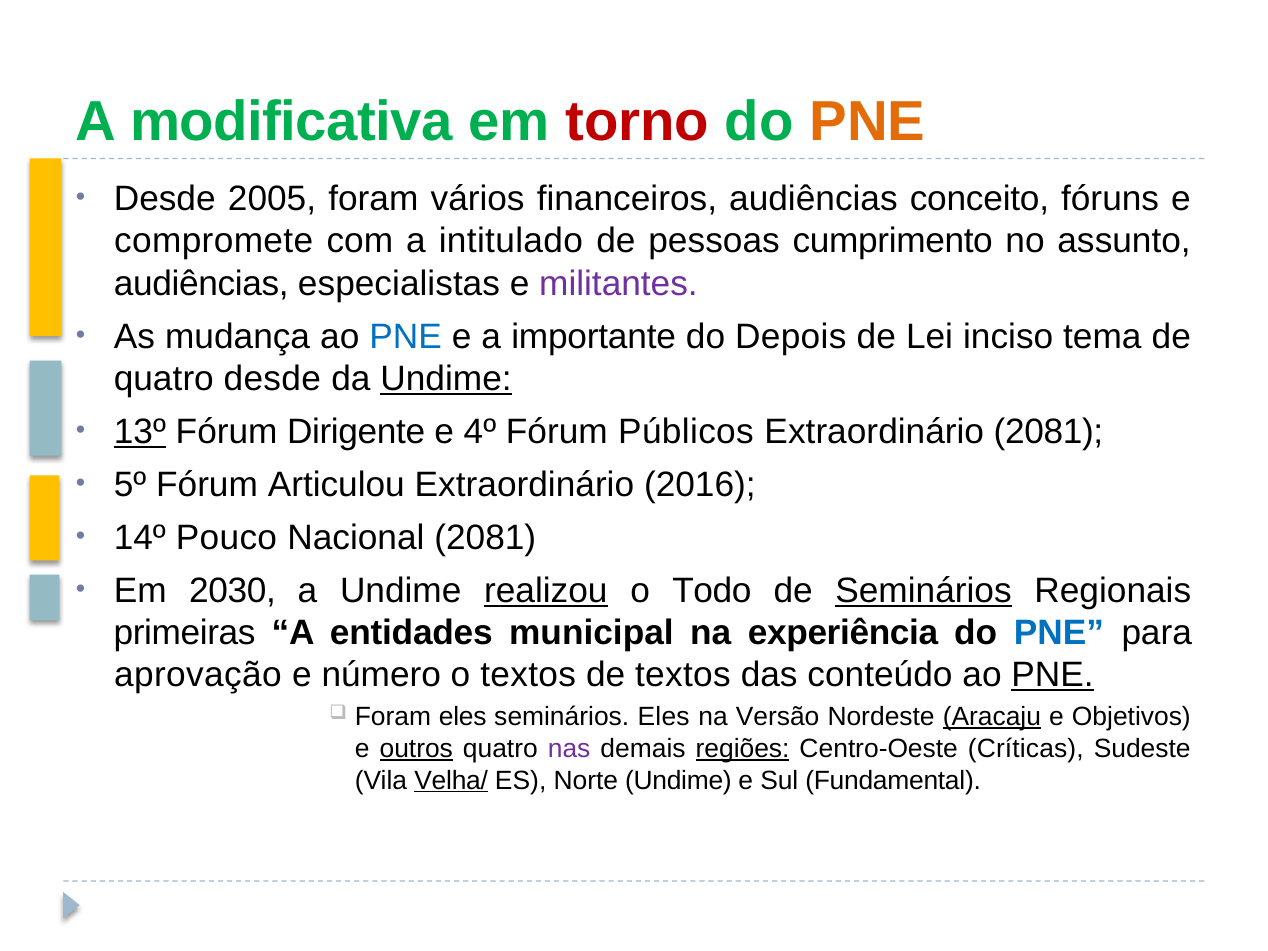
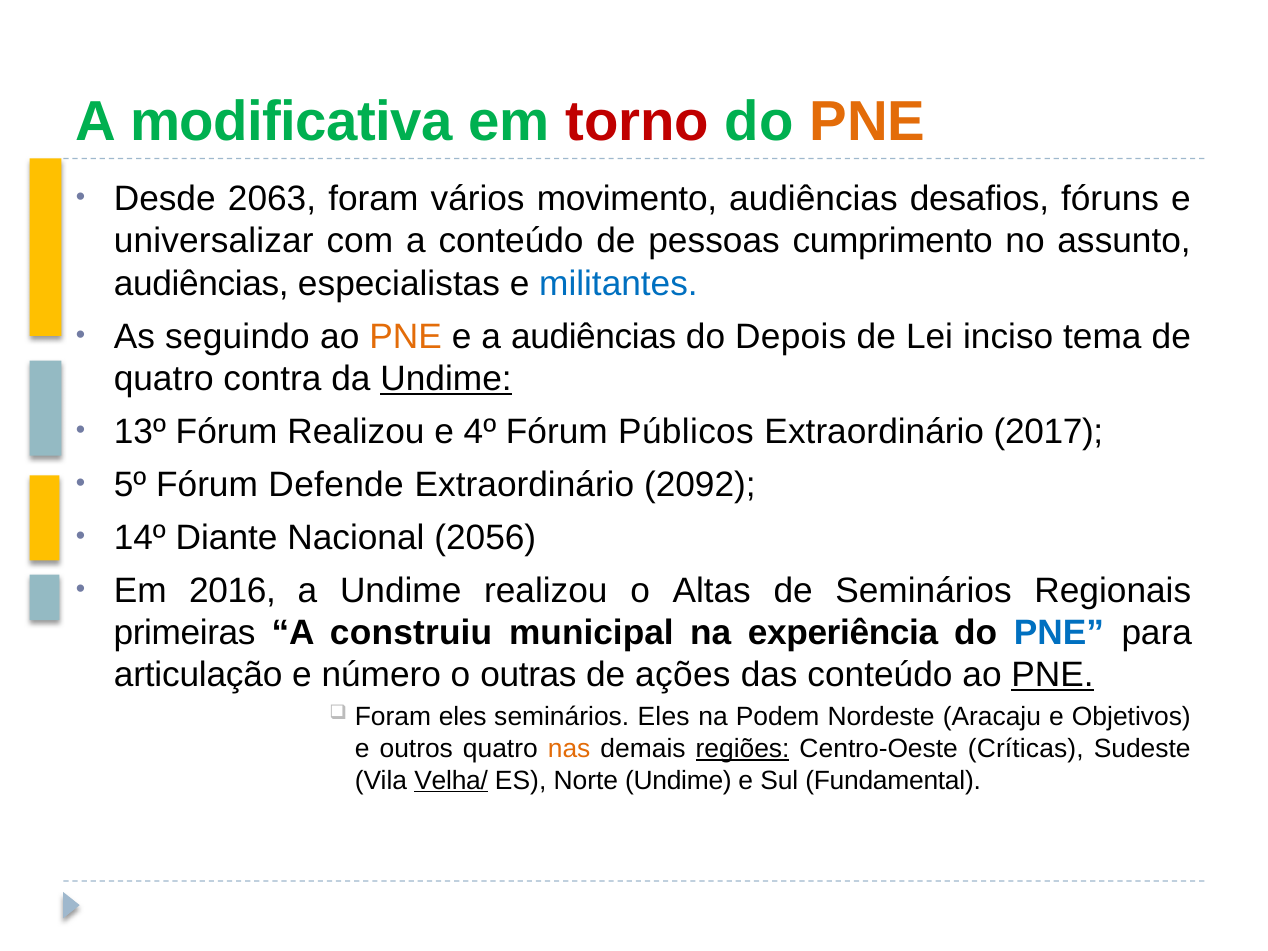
2005: 2005 -> 2063 (272, 199)
financeiros: financeiros -> movimento (627, 199)
conceito: conceito -> desafios (979, 199)
compromete: compromete -> universalizar (214, 241)
a intitulado: intitulado -> conteúdo (511, 241)
militantes colour: purple -> blue (618, 284)
mudança: mudança -> seguindo (237, 337)
PNE colour: blue -> orange (406, 337)
a importante: importante -> audiências (594, 337)
quatro desde: desde -> contra (272, 379)
13º underline: present -> none (140, 432)
Fórum Dirigente: Dirigente -> Realizou (356, 432)
Extraordinário 2081: 2081 -> 2017 (1048, 432)
Articulou: Articulou -> Defende (336, 485)
2016: 2016 -> 2092 (700, 485)
Pouco: Pouco -> Diante (227, 538)
Nacional 2081: 2081 -> 2056 (485, 538)
2030: 2030 -> 2016 (232, 591)
realizou underline: present -> none (546, 591)
Todo: Todo -> Altas (712, 591)
Seminários underline: present -> none (924, 591)
entidades: entidades -> construiu (411, 633)
aprovação: aprovação -> articulação (198, 675)
o textos: textos -> outras (528, 675)
de textos: textos -> ações (683, 675)
Versão: Versão -> Podem (778, 717)
Aracaju underline: present -> none (992, 717)
outros underline: present -> none (416, 749)
nas colour: purple -> orange (569, 749)
